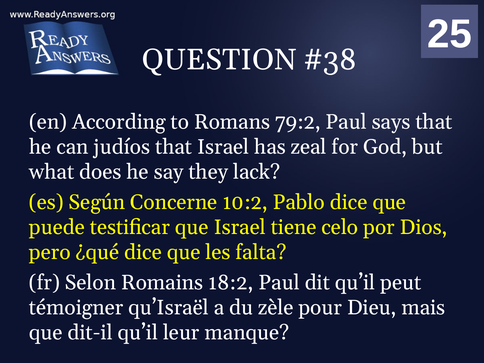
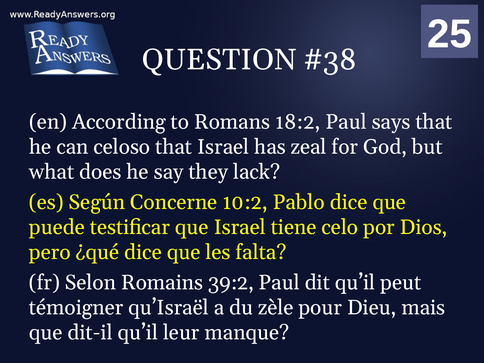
79:2: 79:2 -> 18:2 (298, 122)
judíos: judíos -> celoso (122, 147)
18:2: 18:2 -> 39:2 (231, 283)
